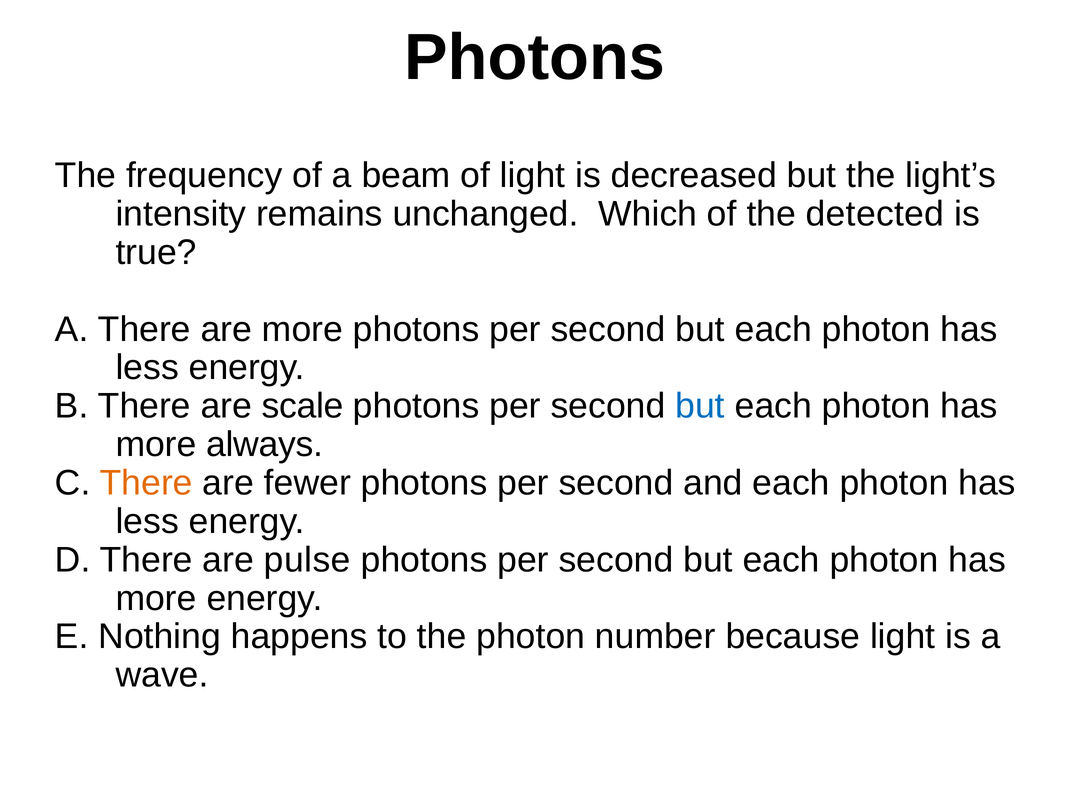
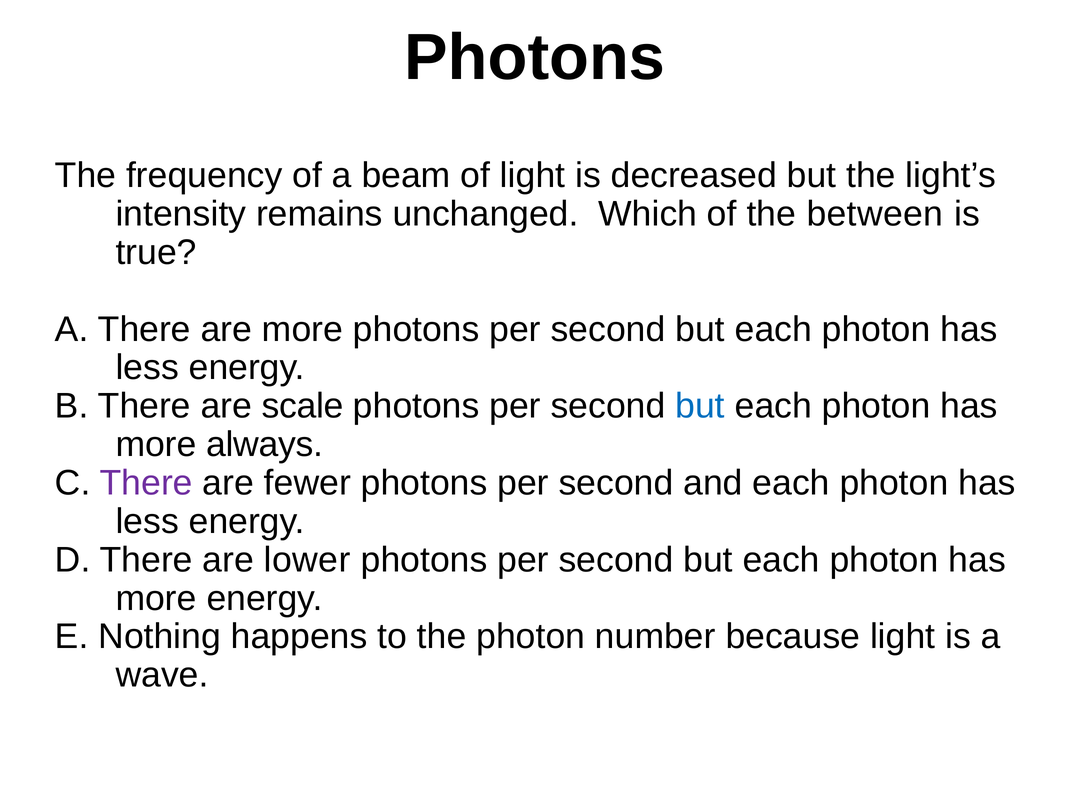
detected: detected -> between (875, 214)
There colour: orange -> purple (146, 483)
pulse: pulse -> lower (307, 560)
